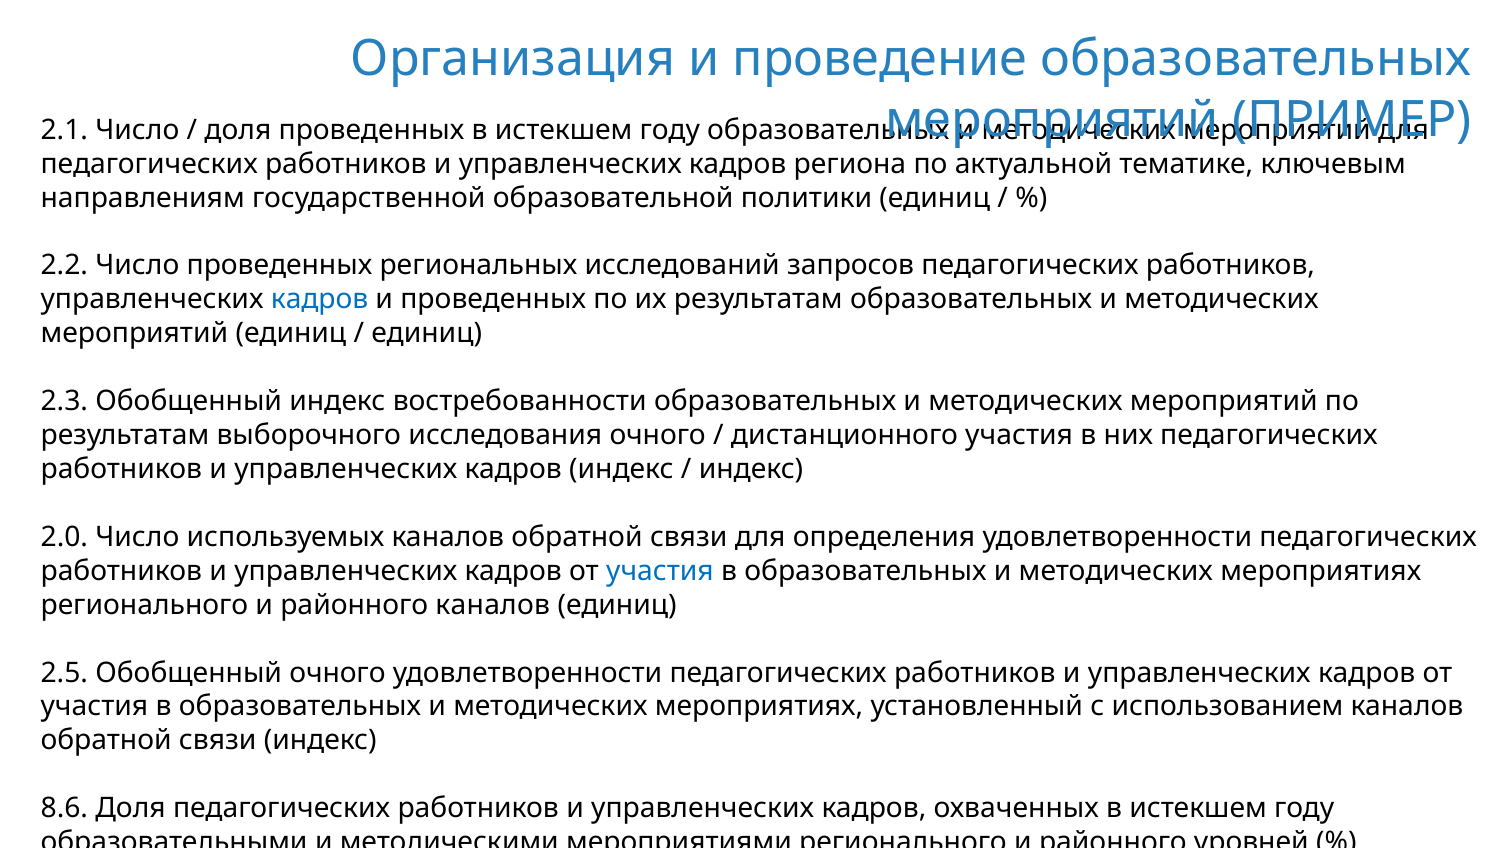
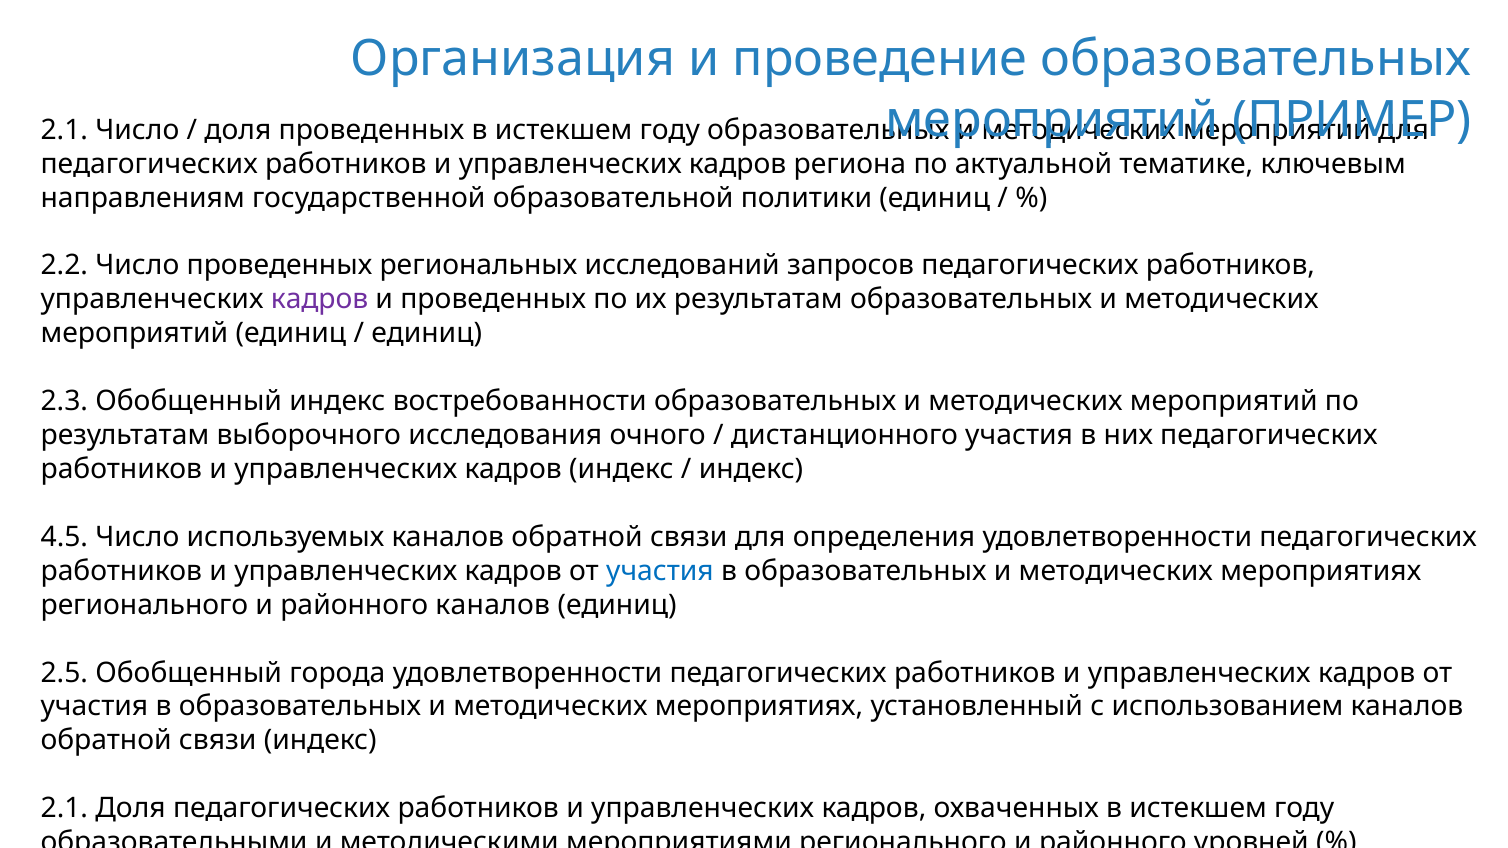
кадров colour: blue -> purple (320, 300)
2.0: 2.0 -> 4.5 (64, 537)
Обобщенный очного: очного -> города (337, 673)
8.6: 8.6 -> 2.1 (64, 809)
